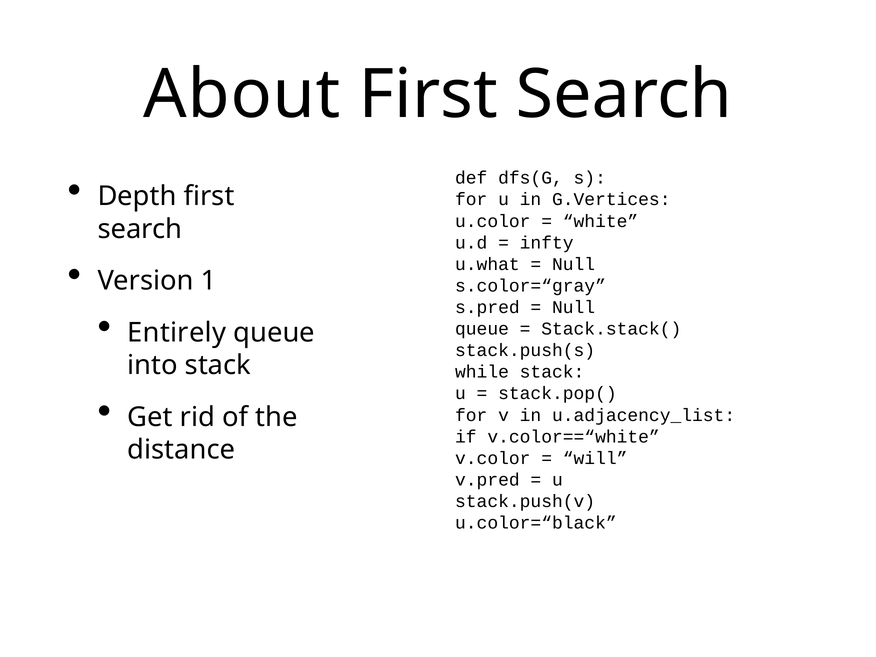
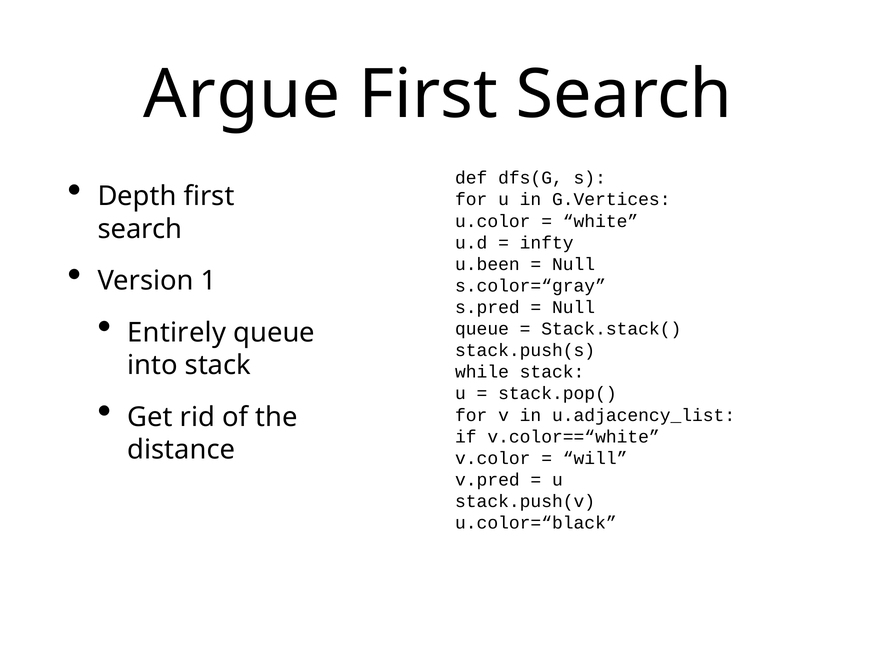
About: About -> Argue (242, 95)
u.what: u.what -> u.been (487, 264)
